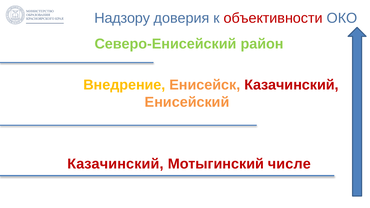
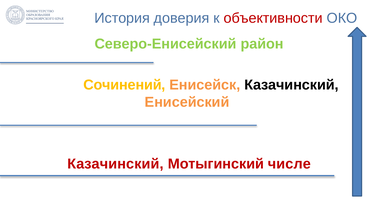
Надзору: Надзору -> История (122, 18)
Внедрение: Внедрение -> Сочинений (124, 85)
Казачинский colour: red -> black (292, 85)
